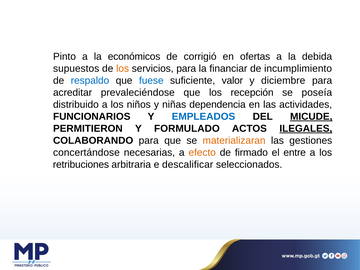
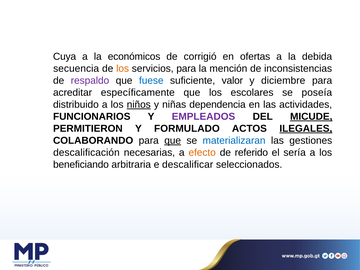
Pinto: Pinto -> Cuya (65, 57)
supuestos: supuestos -> secuencia (76, 69)
financiar: financiar -> mención (228, 69)
incumplimiento: incumplimiento -> inconsistencias (298, 69)
respaldo colour: blue -> purple (90, 81)
prevaleciéndose: prevaleciéndose -> específicamente (138, 93)
recepción: recepción -> escolares (252, 93)
niños underline: none -> present (139, 105)
EMPLEADOS colour: blue -> purple (203, 117)
que underline: none -> present (173, 141)
materializaran colour: orange -> blue (234, 141)
concertándose: concertándose -> descalificación (86, 153)
firmado: firmado -> referido (251, 153)
entre: entre -> sería (295, 153)
retribuciones: retribuciones -> beneficiando (81, 165)
